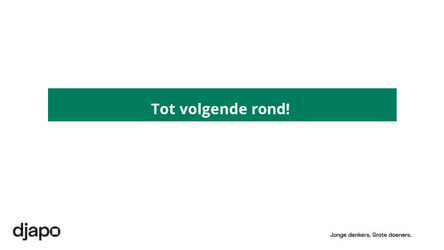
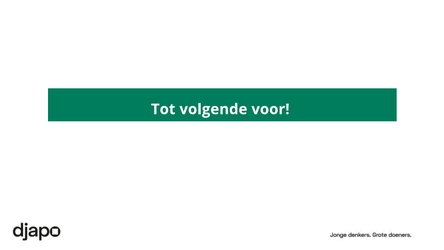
rond: rond -> voor (270, 109)
